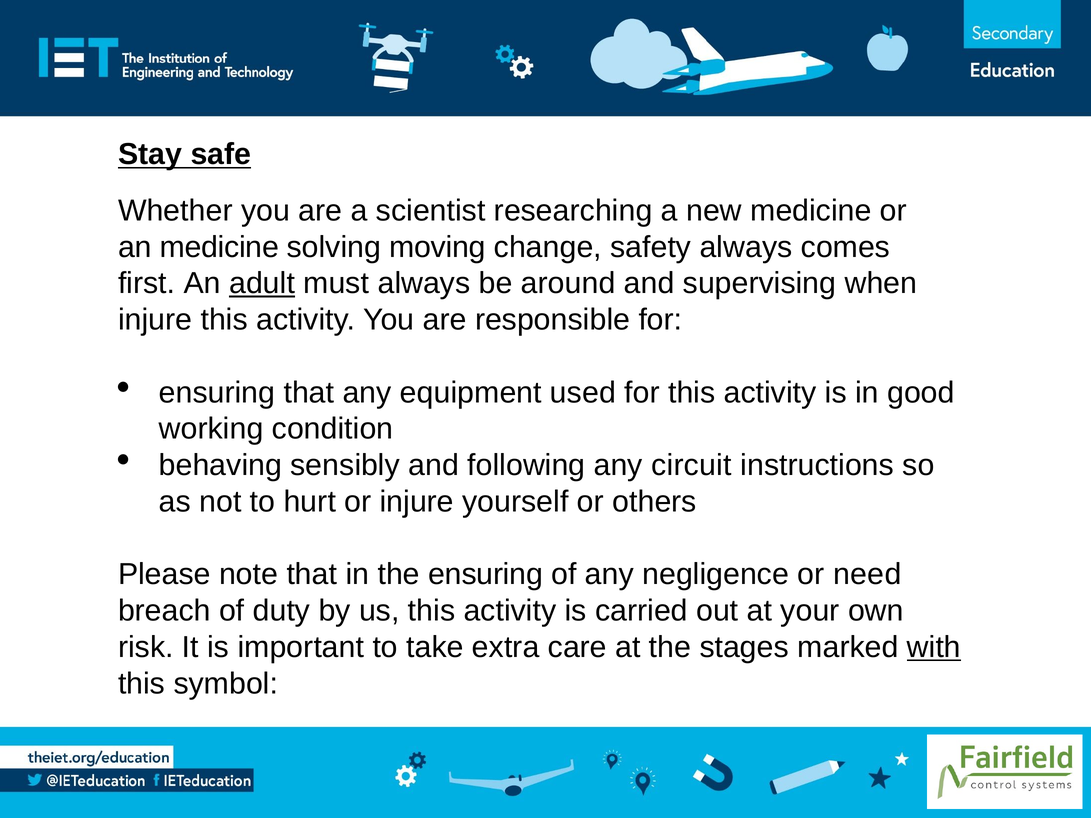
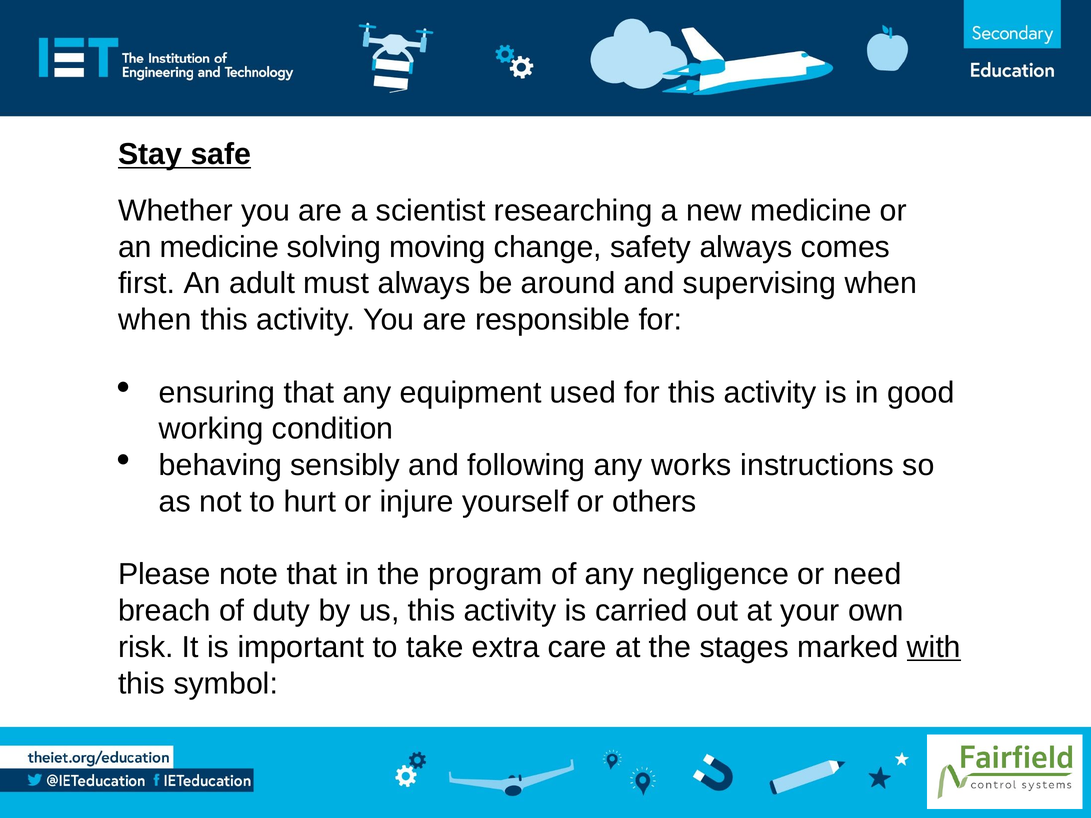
adult underline: present -> none (262, 284)
injure: injure -> when (155, 320)
circuit: circuit -> works (691, 465)
the ensuring: ensuring -> program (485, 575)
